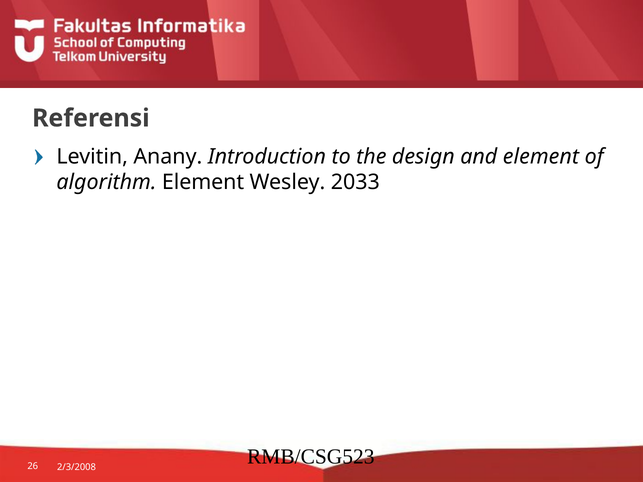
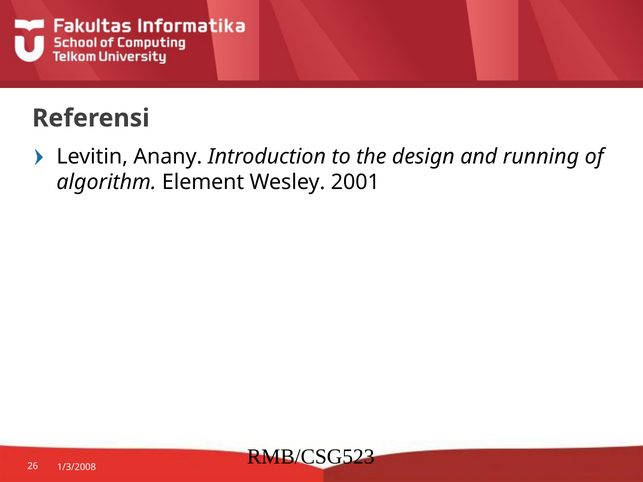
and element: element -> running (541, 157)
2033: 2033 -> 2001 (355, 182)
2/3/2008: 2/3/2008 -> 1/3/2008 (76, 467)
